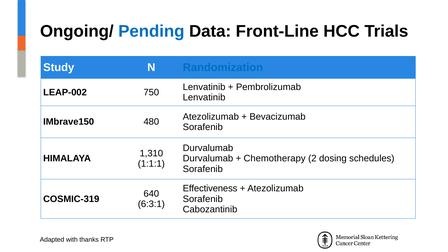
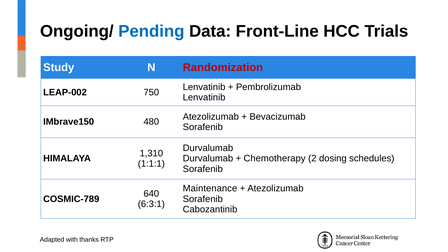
Randomization colour: blue -> red (223, 68)
Effectiveness: Effectiveness -> Maintenance (210, 189)
COSMIC-319: COSMIC-319 -> COSMIC-789 (71, 199)
